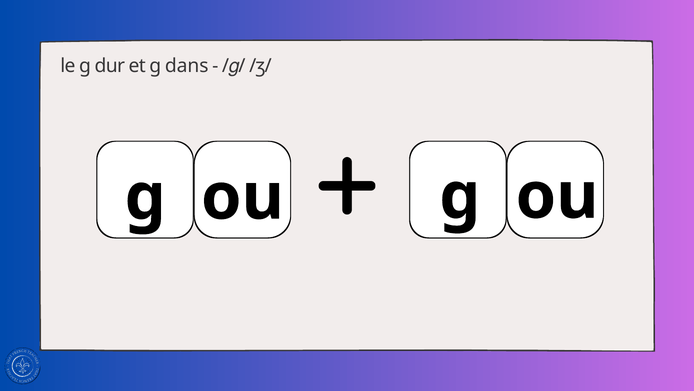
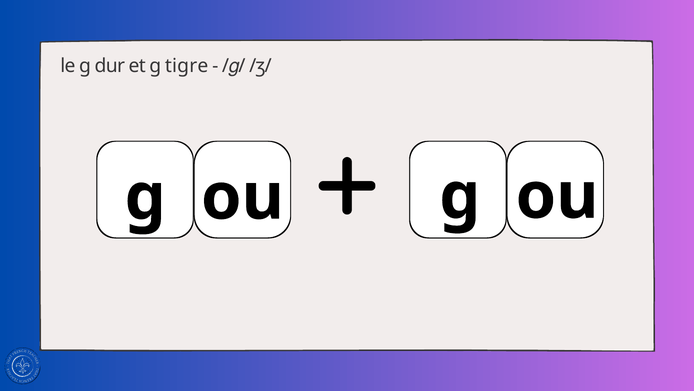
dans: dans -> tigre (187, 66)
